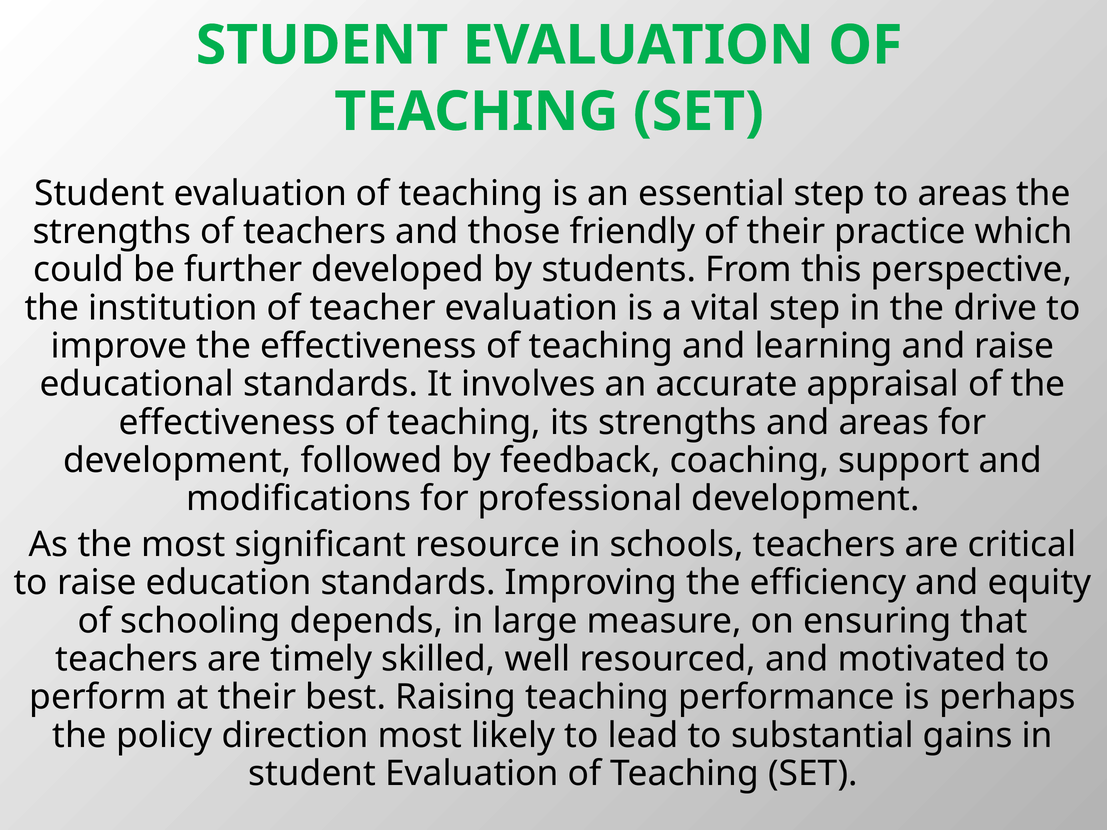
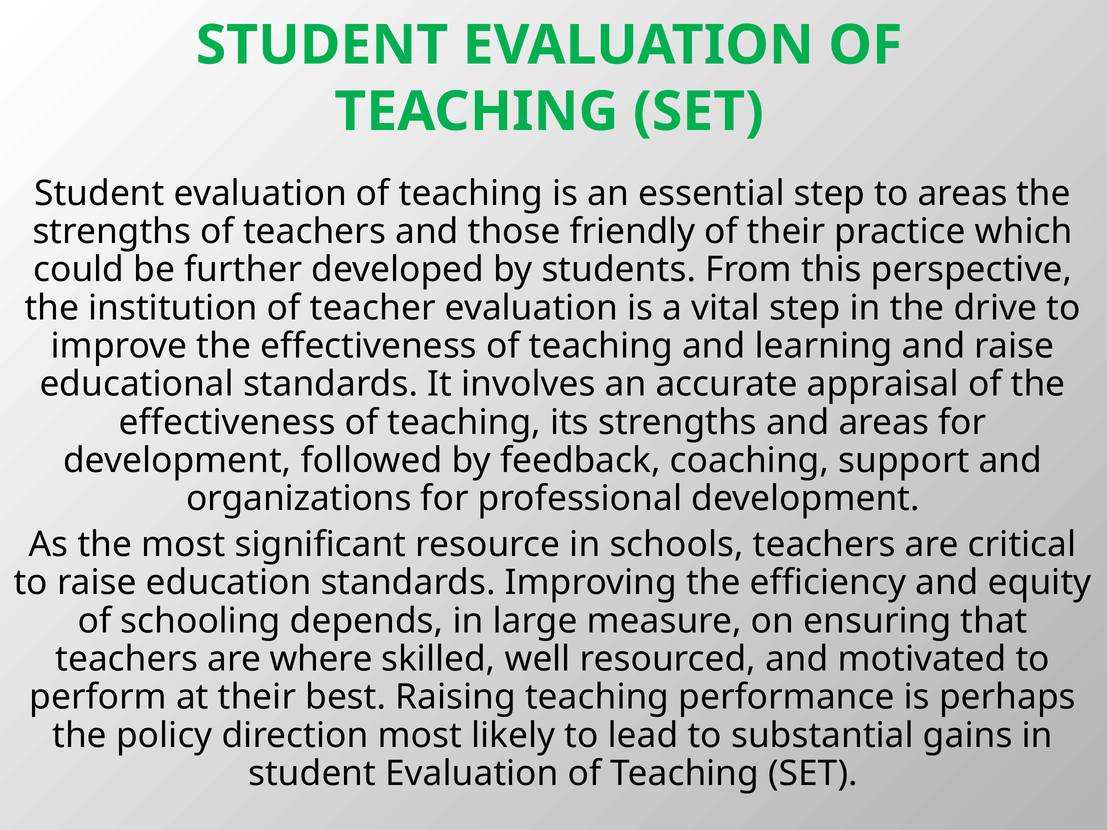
modifications: modifications -> organizations (299, 499)
timely: timely -> where (321, 659)
